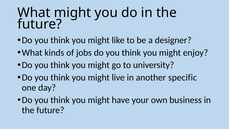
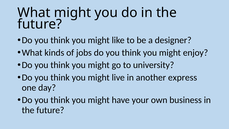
specific: specific -> express (183, 77)
